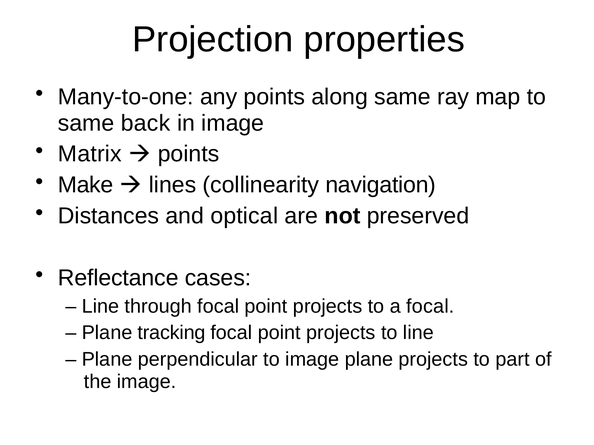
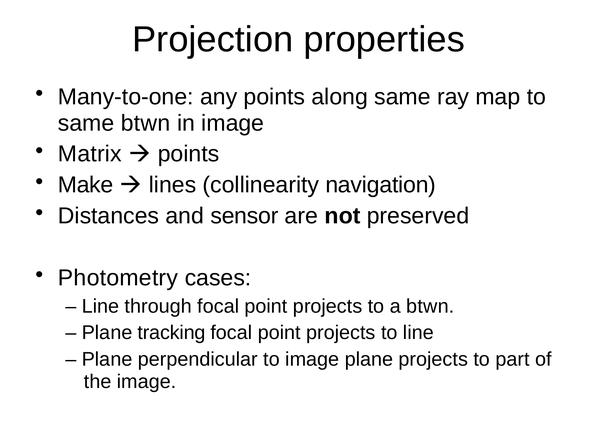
same back: back -> btwn (146, 123)
optical: optical -> sensor (244, 216)
Reflectance: Reflectance -> Photometry (118, 278)
a focal: focal -> btwn (430, 307)
